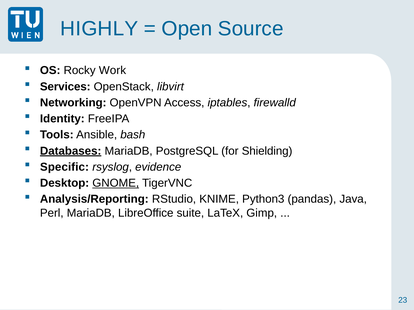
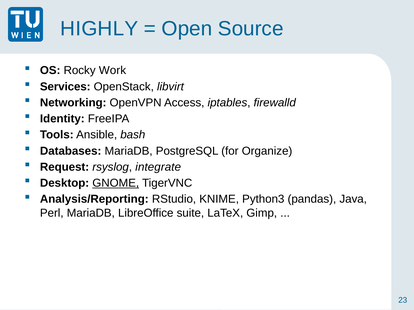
Databases underline: present -> none (71, 151)
Shielding: Shielding -> Organize (267, 151)
Specific: Specific -> Request (65, 167)
evidence: evidence -> integrate (158, 167)
